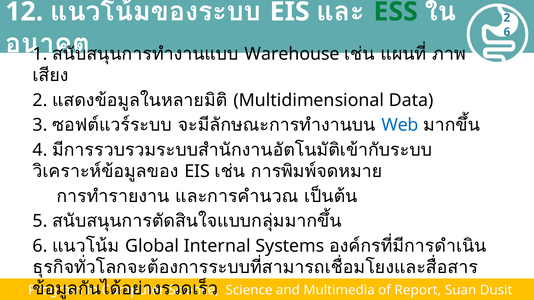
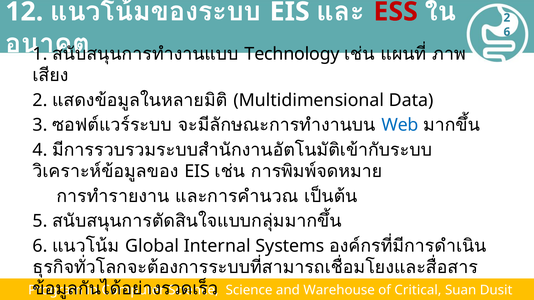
ESS colour: green -> red (396, 12)
Warehouse: Warehouse -> Technology (292, 54)
Multimedia: Multimedia -> Warehouse (339, 290)
Report: Report -> Critical (418, 290)
